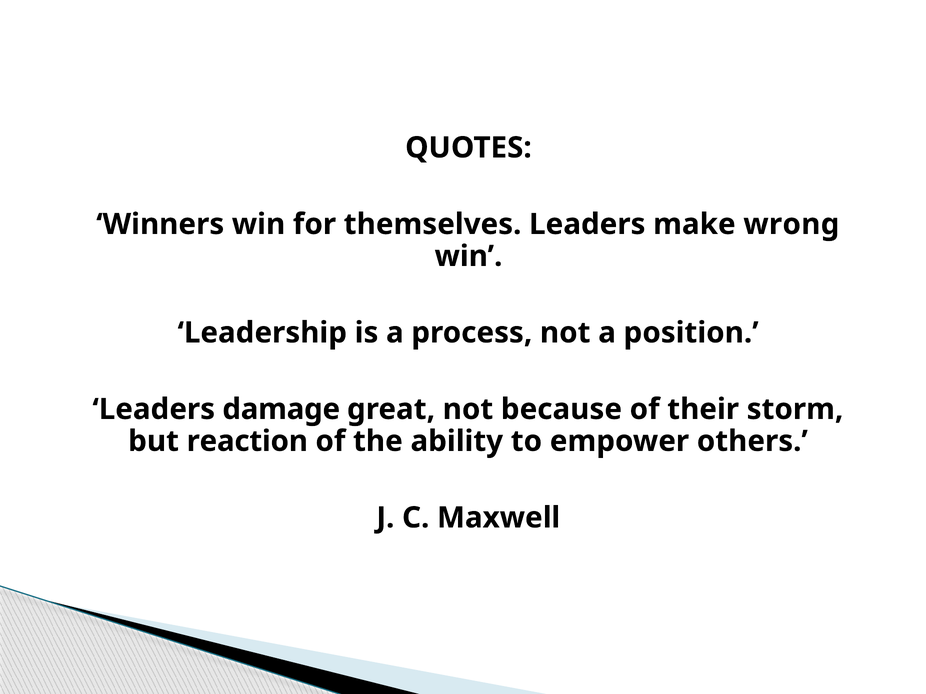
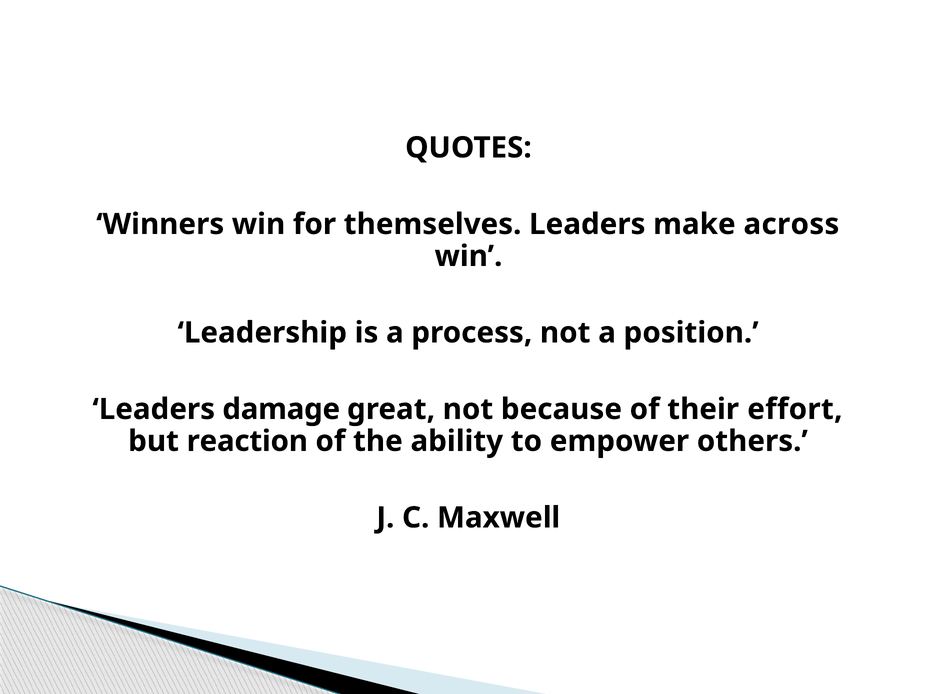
wrong: wrong -> across (791, 224)
storm: storm -> effort (795, 410)
